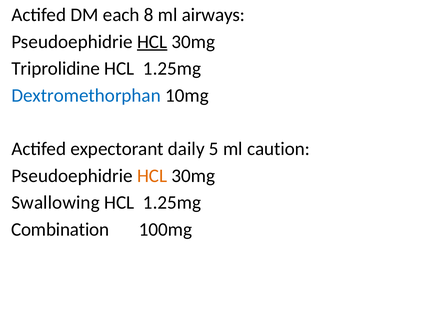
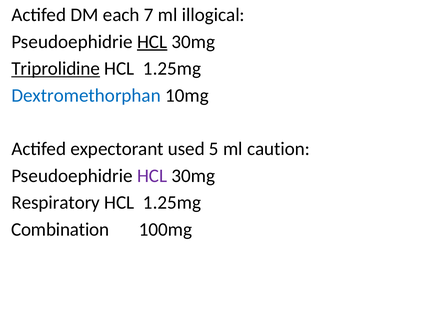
8: 8 -> 7 (149, 15)
airways: airways -> illogical (213, 15)
Triprolidine underline: none -> present (56, 68)
daily: daily -> used (186, 149)
HCL colour: orange -> purple (152, 176)
Swallowing: Swallowing -> Respiratory (56, 202)
